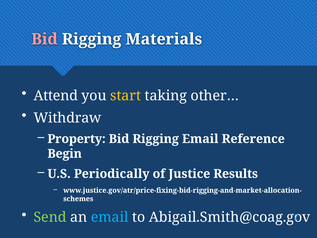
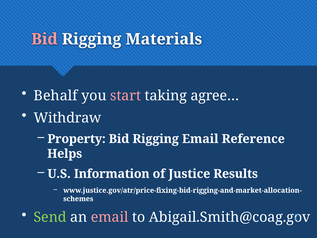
Attend: Attend -> Behalf (56, 96)
start colour: yellow -> pink (126, 96)
other…: other… -> agree… (215, 96)
Begin: Begin -> Helps (65, 154)
Periodically: Periodically -> Information (112, 174)
email colour: light blue -> pink (110, 217)
